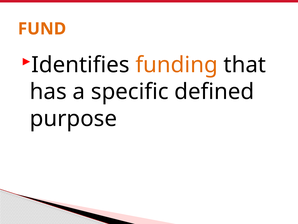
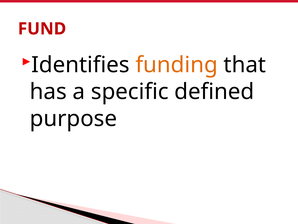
FUND colour: orange -> red (42, 29)
